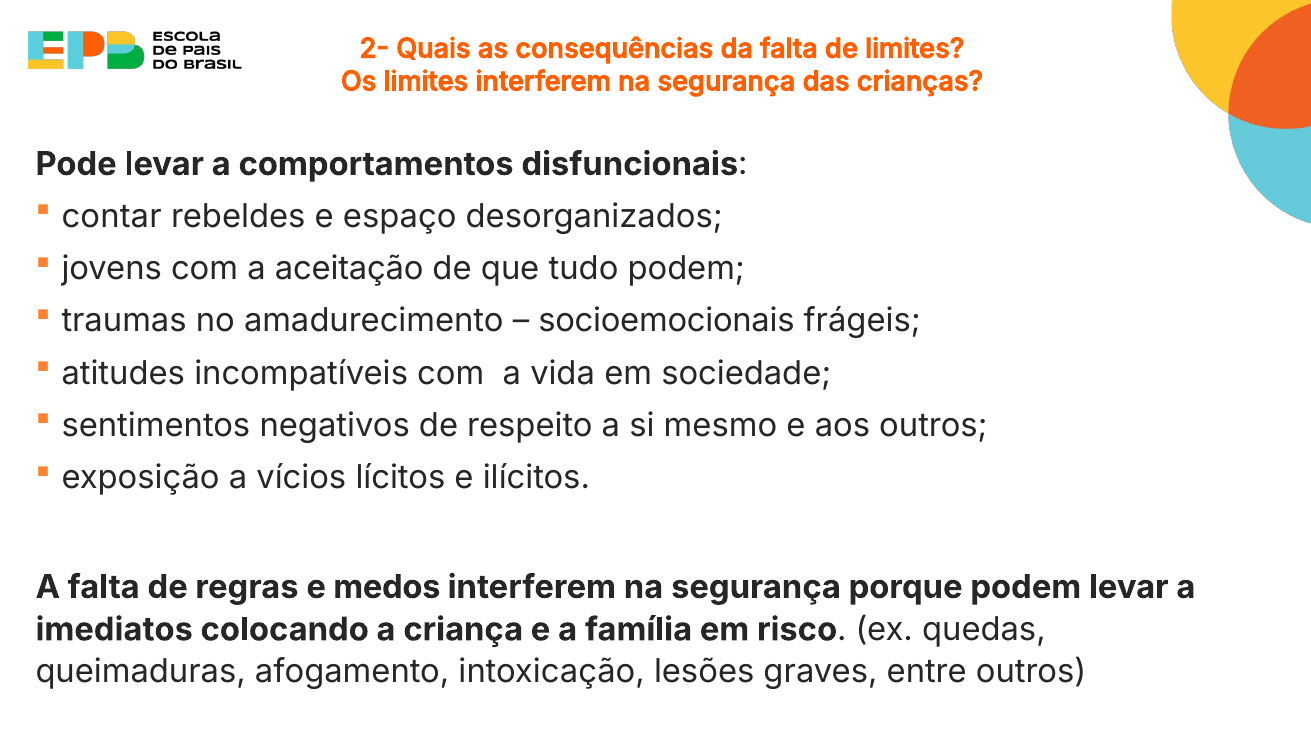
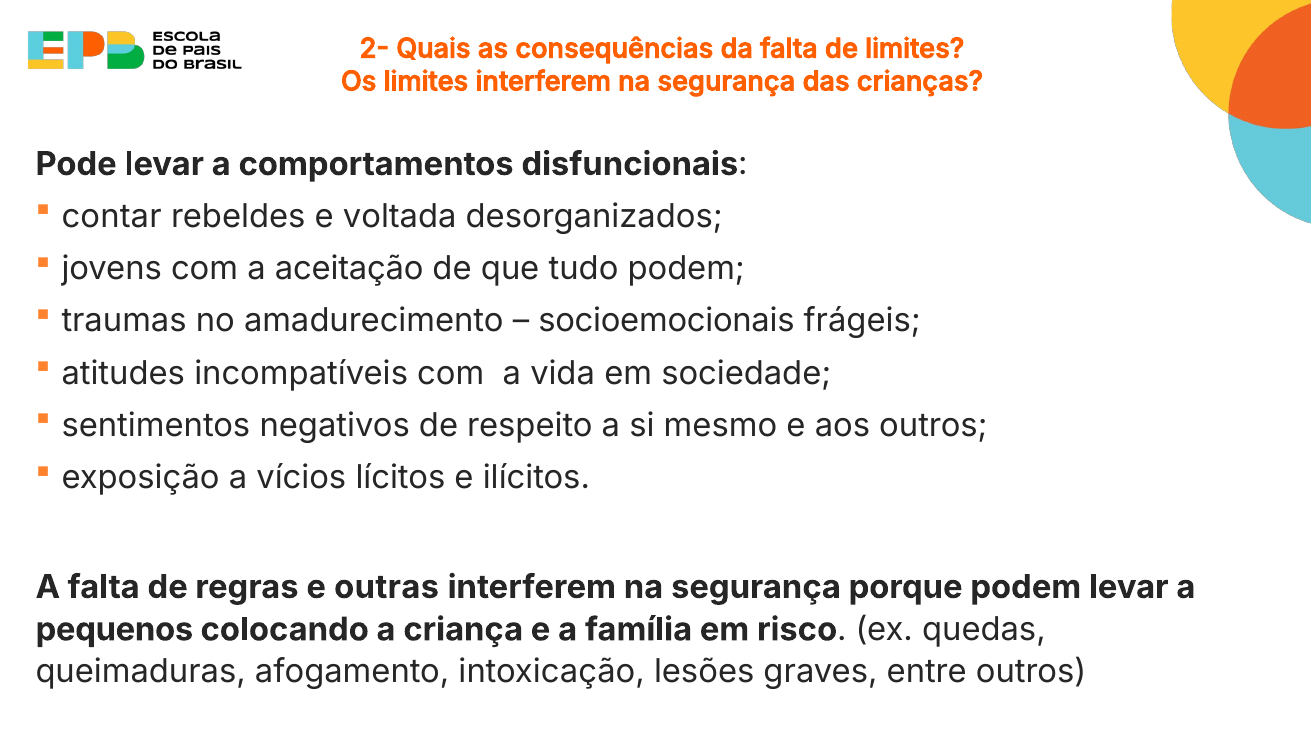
espaço: espaço -> voltada (400, 216)
medos: medos -> outras (387, 587)
imediatos: imediatos -> pequenos (114, 629)
